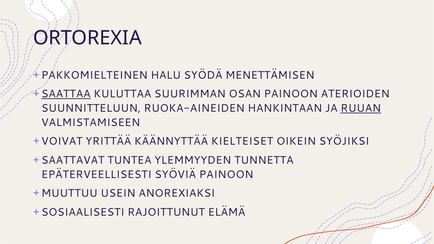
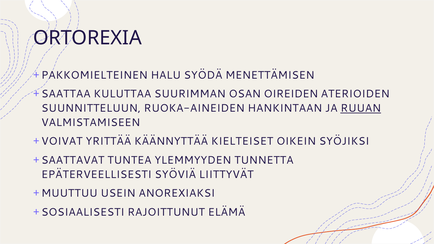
SAATTAA underline: present -> none (66, 94)
OSAN PAINOON: PAINOON -> OIREIDEN (291, 94)
SYÖVIÄ PAINOON: PAINOON -> LIITTYVÄT (226, 175)
